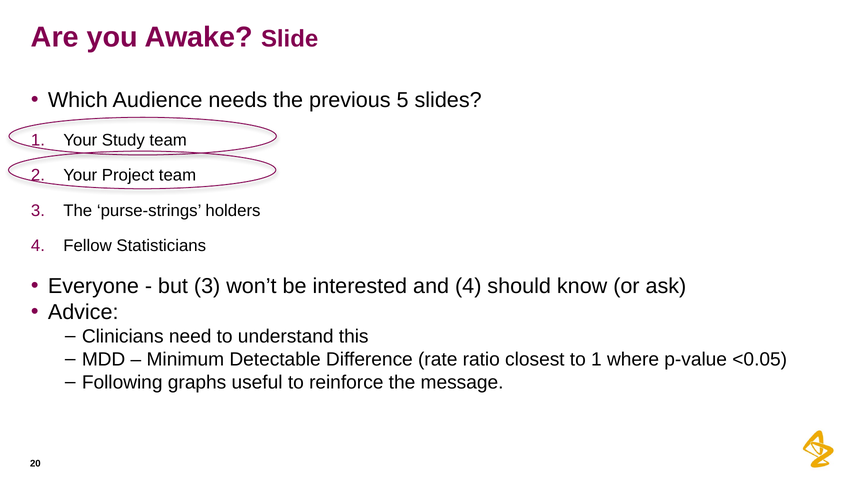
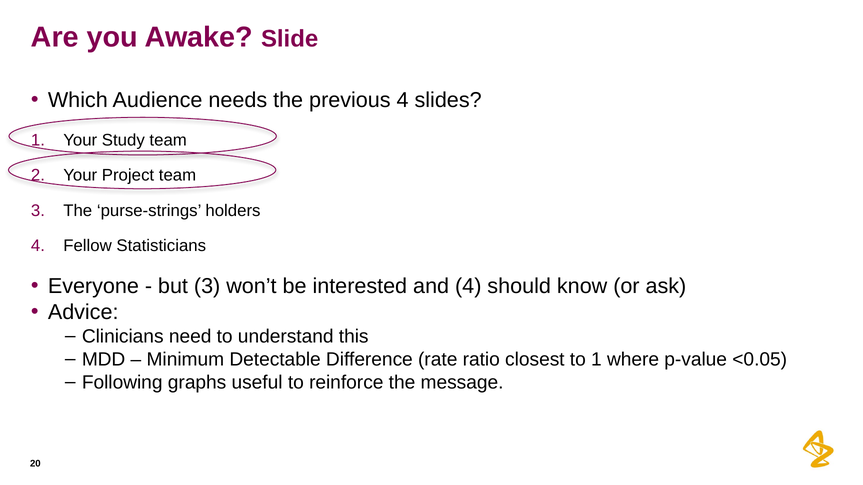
previous 5: 5 -> 4 (403, 100)
